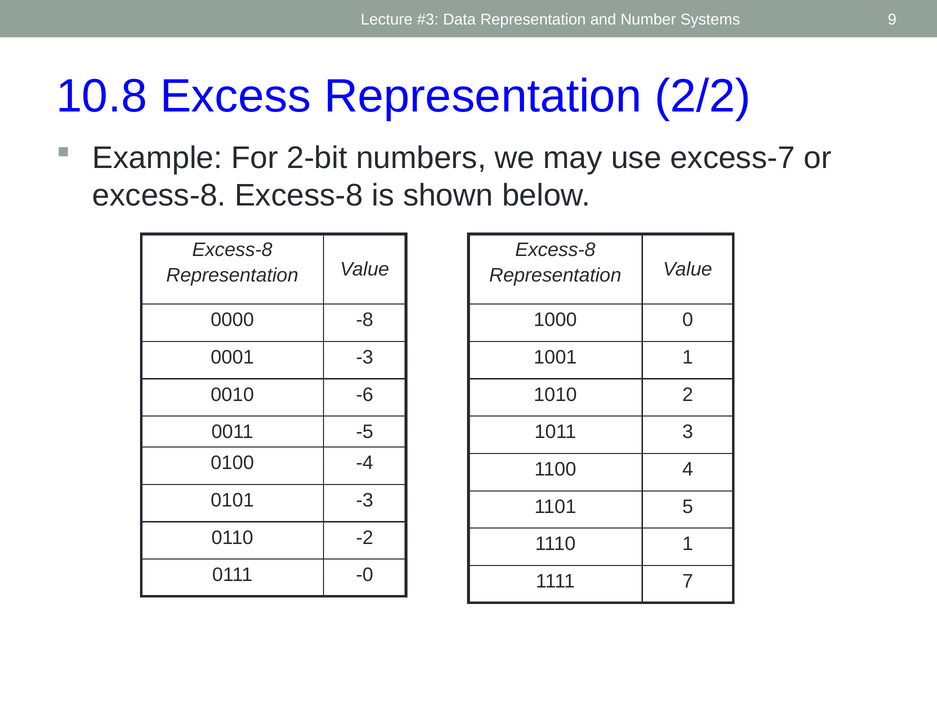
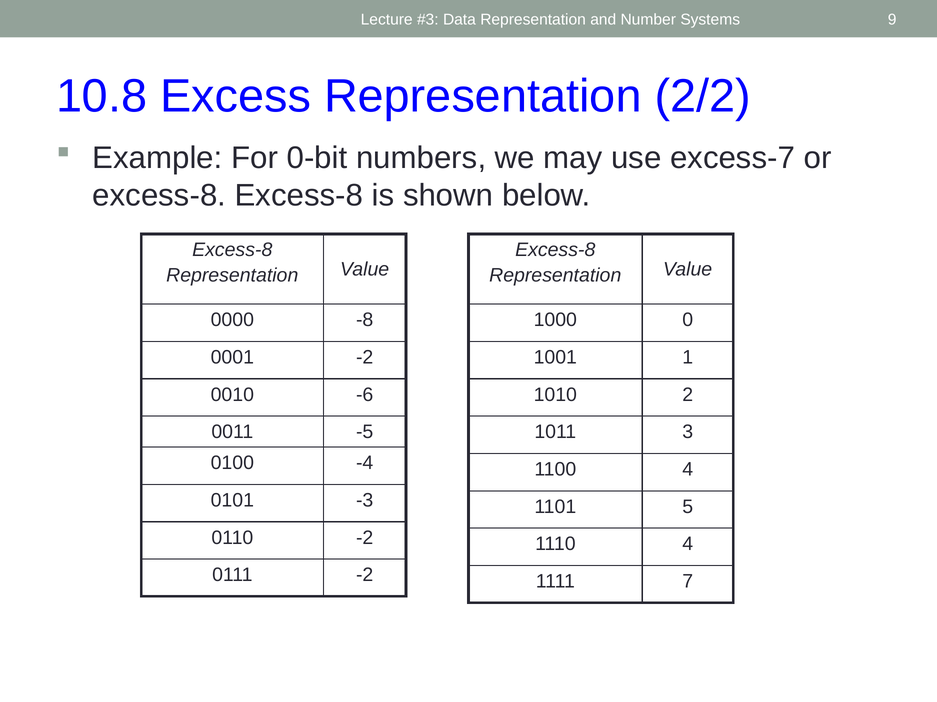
2-bit: 2-bit -> 0-bit (317, 158)
0001 -3: -3 -> -2 (365, 358)
1110 1: 1 -> 4 (688, 544)
0111 -0: -0 -> -2 (365, 576)
